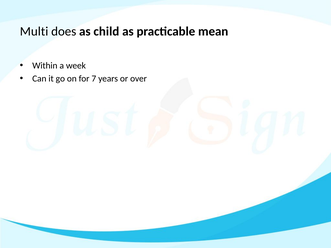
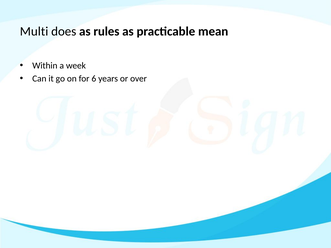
child: child -> rules (106, 32)
7: 7 -> 6 (94, 79)
